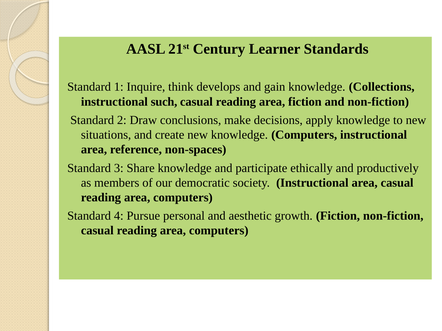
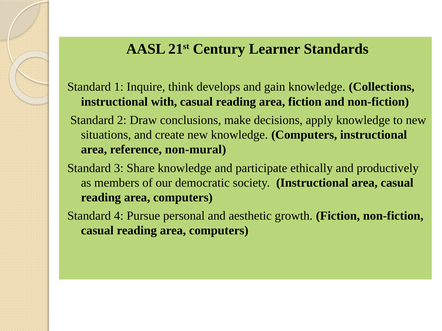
such: such -> with (164, 102)
non-spaces: non-spaces -> non-mural (196, 150)
